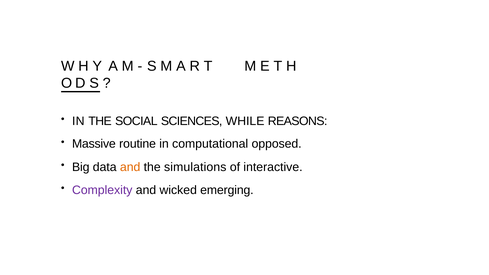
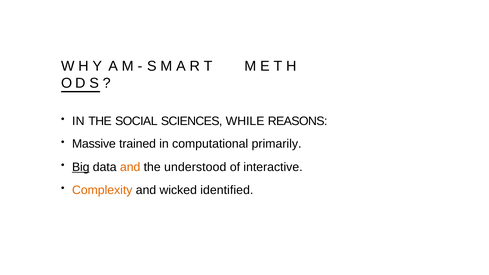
routine: routine -> trained (138, 144)
opposed: opposed -> primarily (277, 144)
Big underline: none -> present (81, 167)
simulations: simulations -> understood (195, 167)
Complexity colour: purple -> orange (102, 190)
emerging: emerging -> identified (227, 190)
